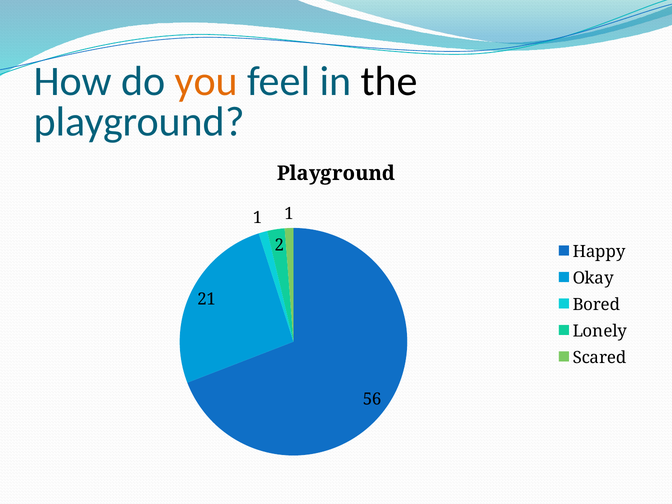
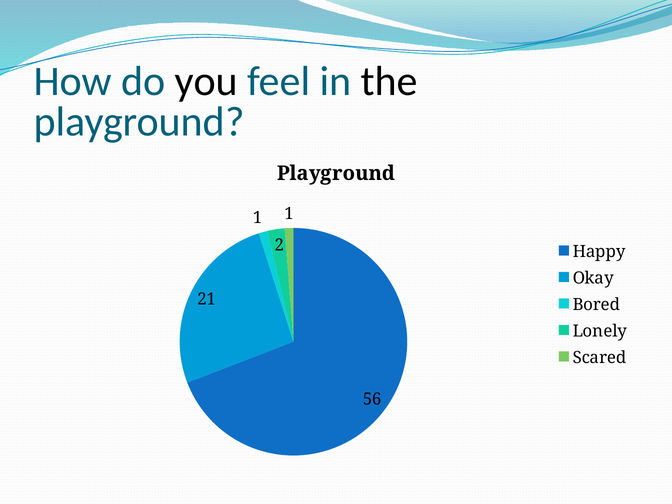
you colour: orange -> black (206, 82)
